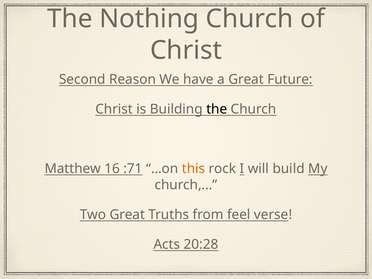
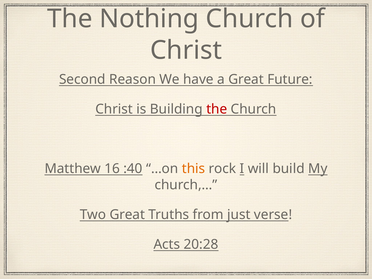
the colour: black -> red (217, 109)
:71: :71 -> :40 (133, 169)
feel: feel -> just (239, 215)
